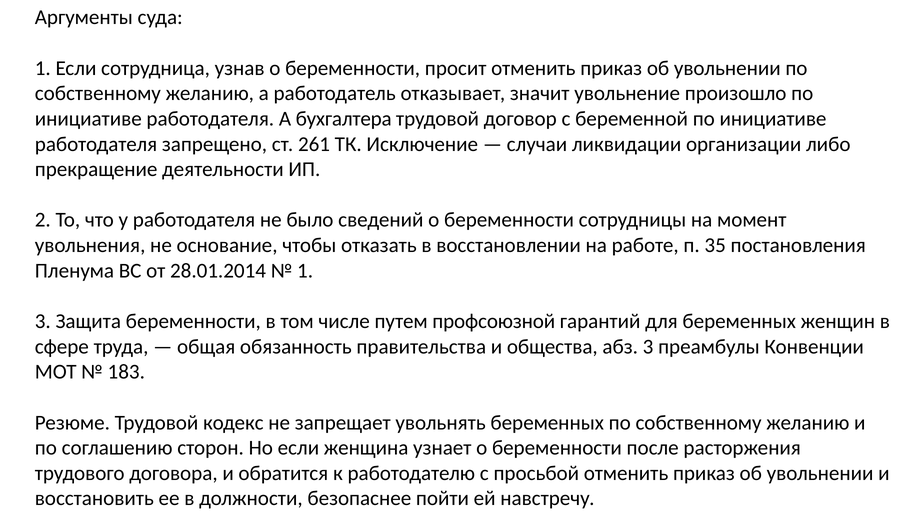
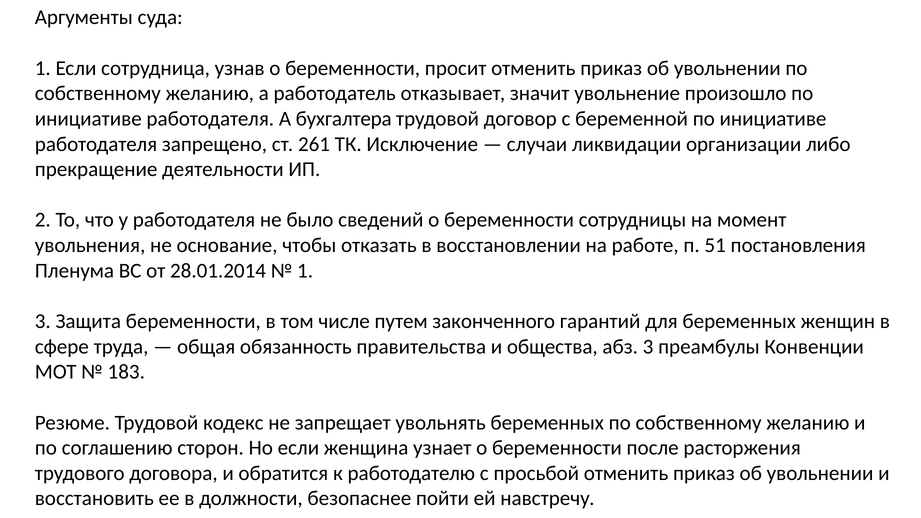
35: 35 -> 51 (715, 245)
профсоюзной: профсоюзной -> законченного (494, 321)
